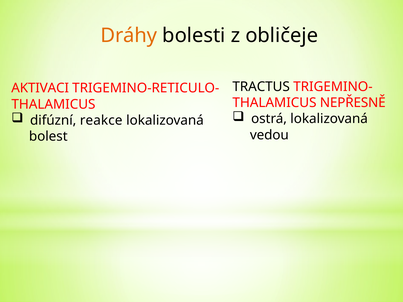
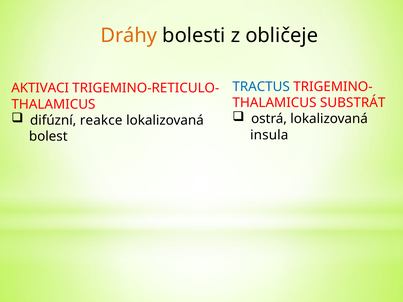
TRACTUS colour: black -> blue (261, 87)
NEPŘESNĚ: NEPŘESNĚ -> SUBSTRÁT (353, 103)
vedou: vedou -> insula (269, 135)
